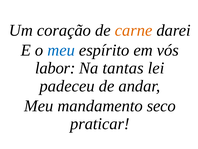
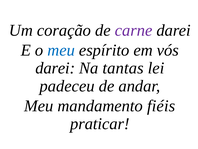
carne colour: orange -> purple (134, 30)
labor: labor -> darei (55, 68)
seco: seco -> fiéis (161, 106)
